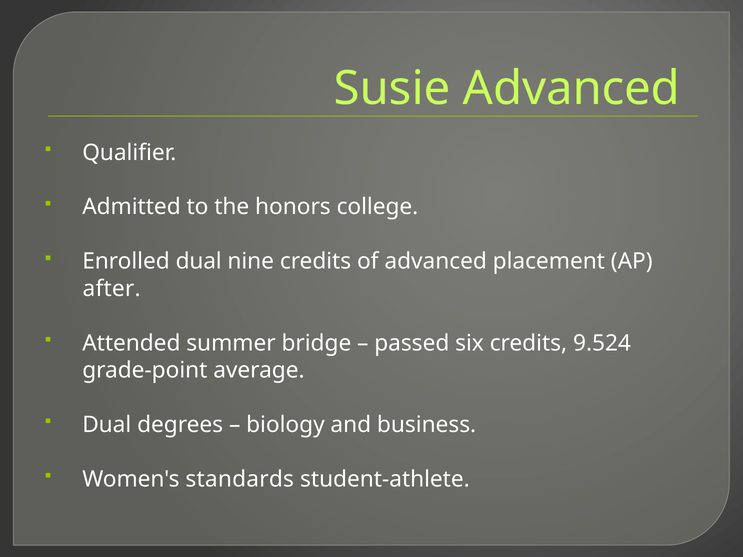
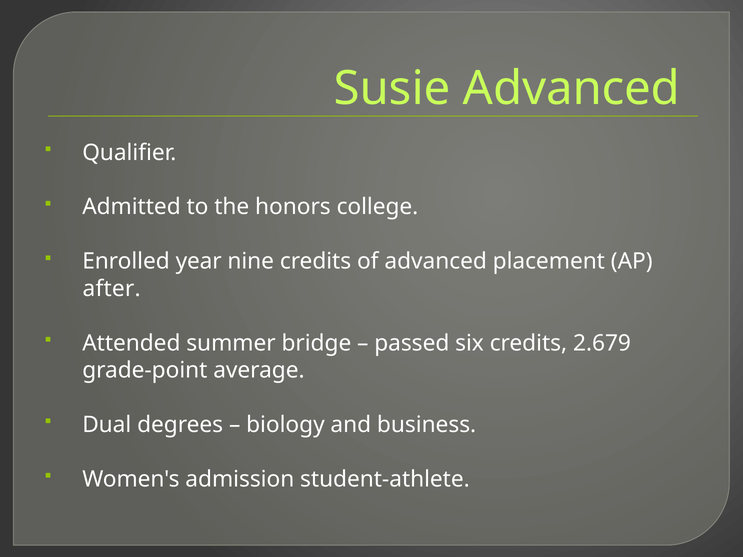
Enrolled dual: dual -> year (199, 262)
9.524: 9.524 -> 2.679 (602, 343)
standards: standards -> admission (240, 479)
